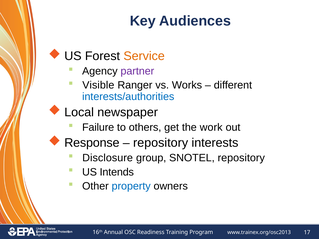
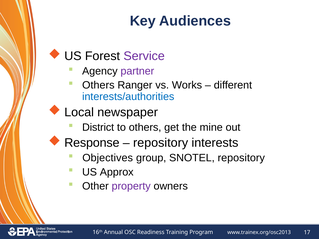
Service colour: orange -> purple (144, 56)
Visible: Visible -> Others (98, 85)
Failure: Failure -> District (98, 127)
work: work -> mine (211, 127)
Disclosure: Disclosure -> Objectives (108, 158)
Intends: Intends -> Approx (117, 172)
property colour: blue -> purple (131, 186)
